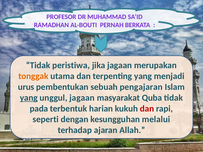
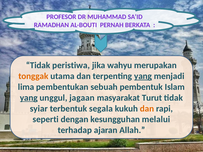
jika jagaan: jagaan -> wahyu (120, 65)
yang underline: none -> present (143, 76)
urus: urus -> lima (26, 87)
pengajaran: pengajaran -> pembentuk (141, 87)
Quba: Quba -> Turut (152, 98)
pada: pada -> syiar (39, 109)
harian: harian -> segala (101, 109)
dan colour: red -> orange (147, 109)
